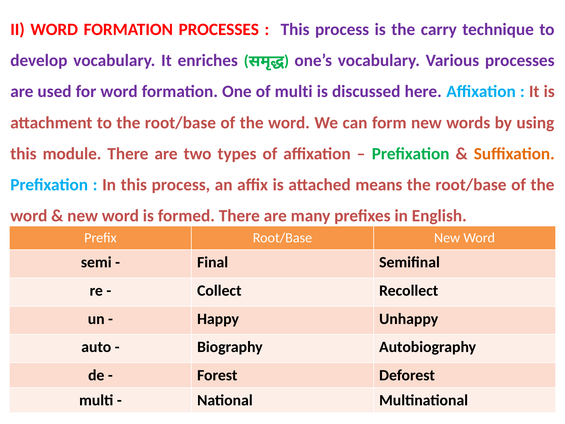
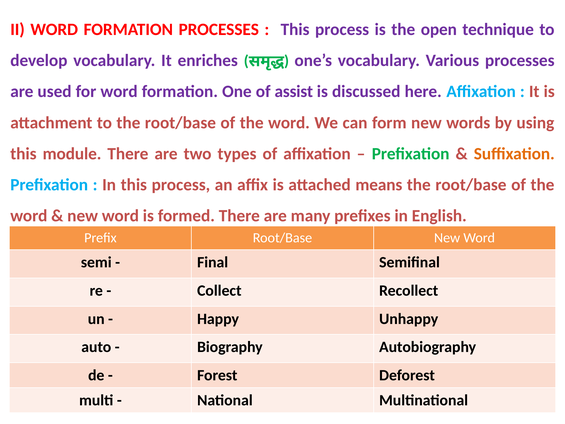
carry: carry -> open (439, 29)
of multi: multi -> assist (294, 92)
